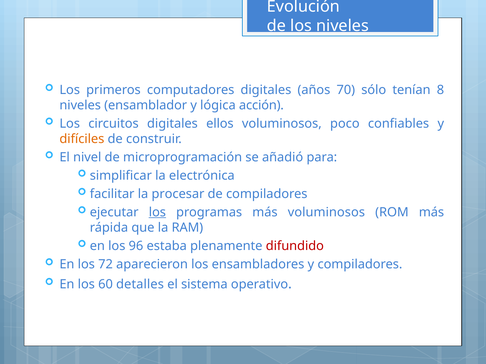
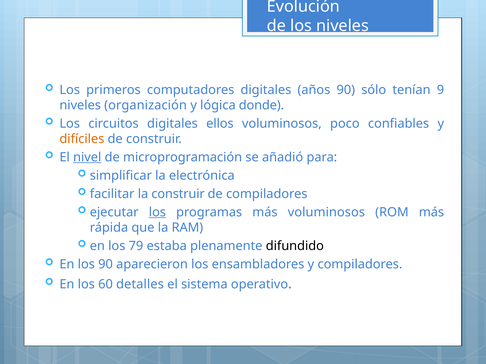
años 70: 70 -> 90 (346, 90)
8: 8 -> 9 (440, 90)
ensamblador: ensamblador -> organización (146, 105)
acción: acción -> donde (261, 105)
nivel underline: none -> present (87, 157)
la procesar: procesar -> construir (178, 194)
96: 96 -> 79 (136, 246)
difundido colour: red -> black (295, 246)
los 72: 72 -> 90 (106, 265)
